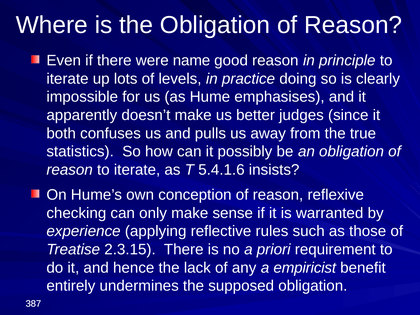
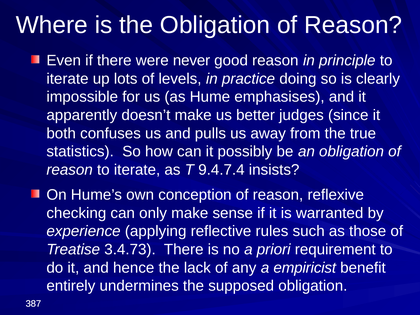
name: name -> never (192, 61)
5.4.1.6: 5.4.1.6 -> 9.4.7.4 (221, 170)
2.3.15: 2.3.15 -> 3.4.73 (130, 249)
